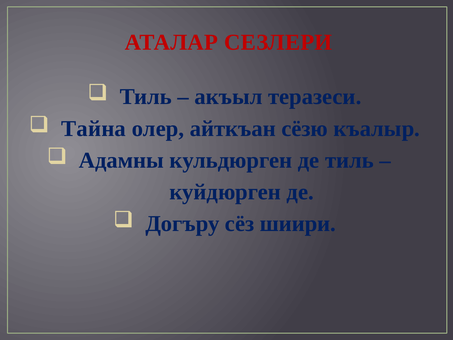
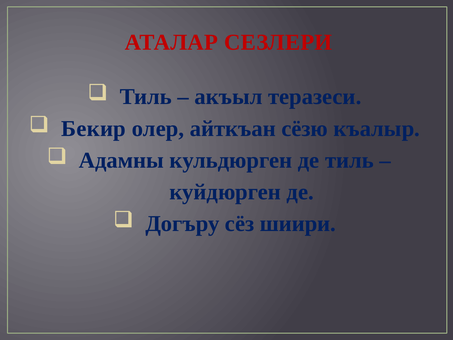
Тайна: Тайна -> Бекир (94, 128)
